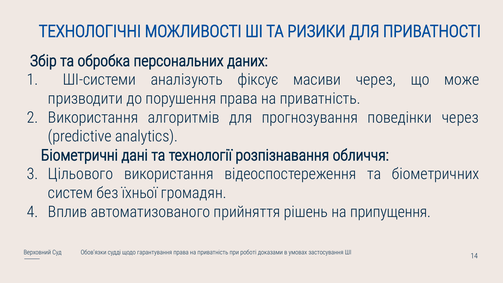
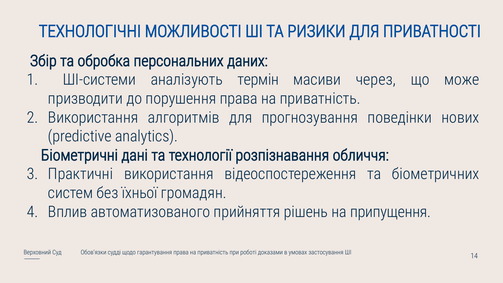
фіксує: фіксує -> термін (258, 80)
поведінки через: через -> нових (460, 118)
Цільового: Цільового -> Практичні (81, 174)
